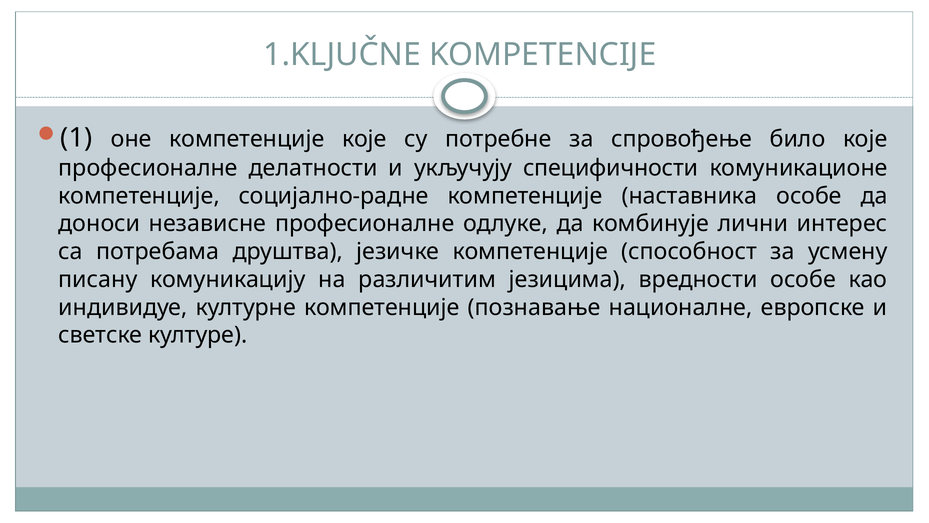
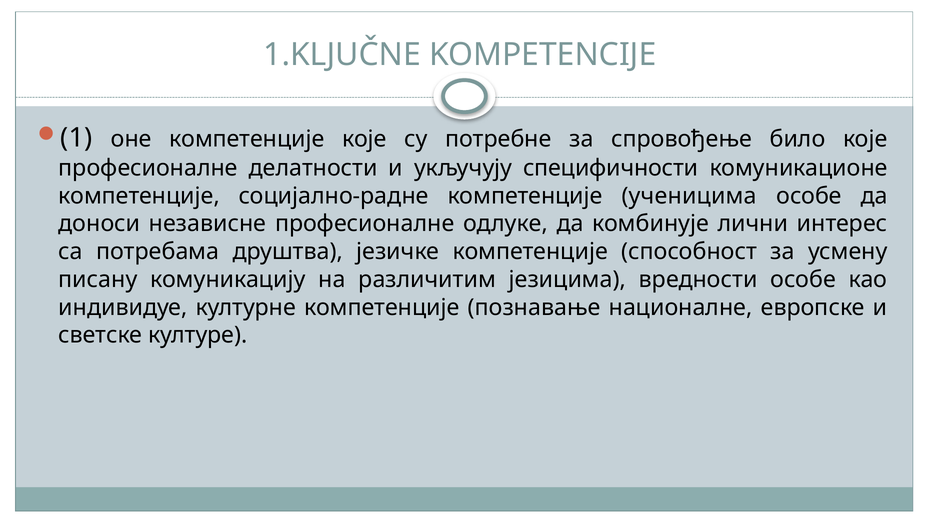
наставника: наставника -> ученицима (689, 196)
